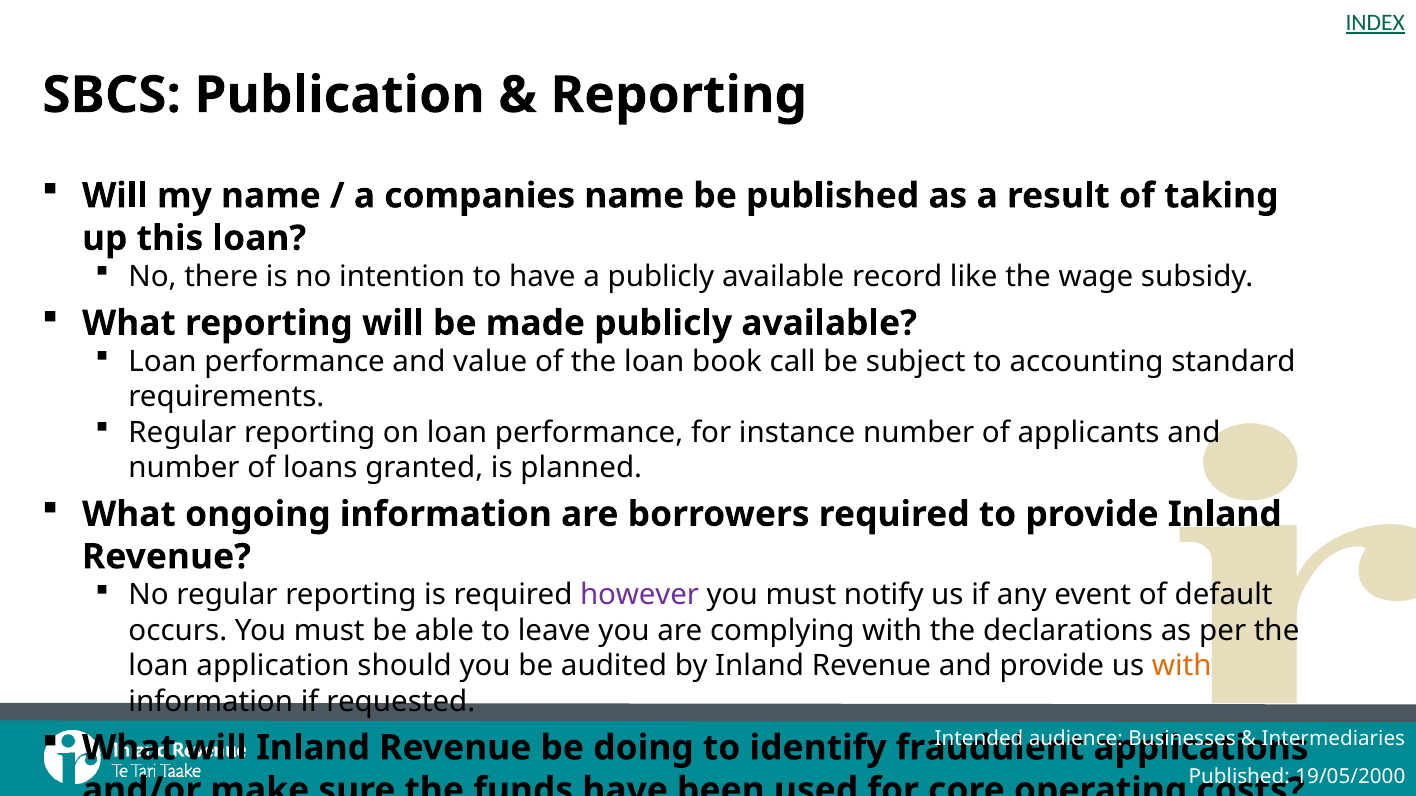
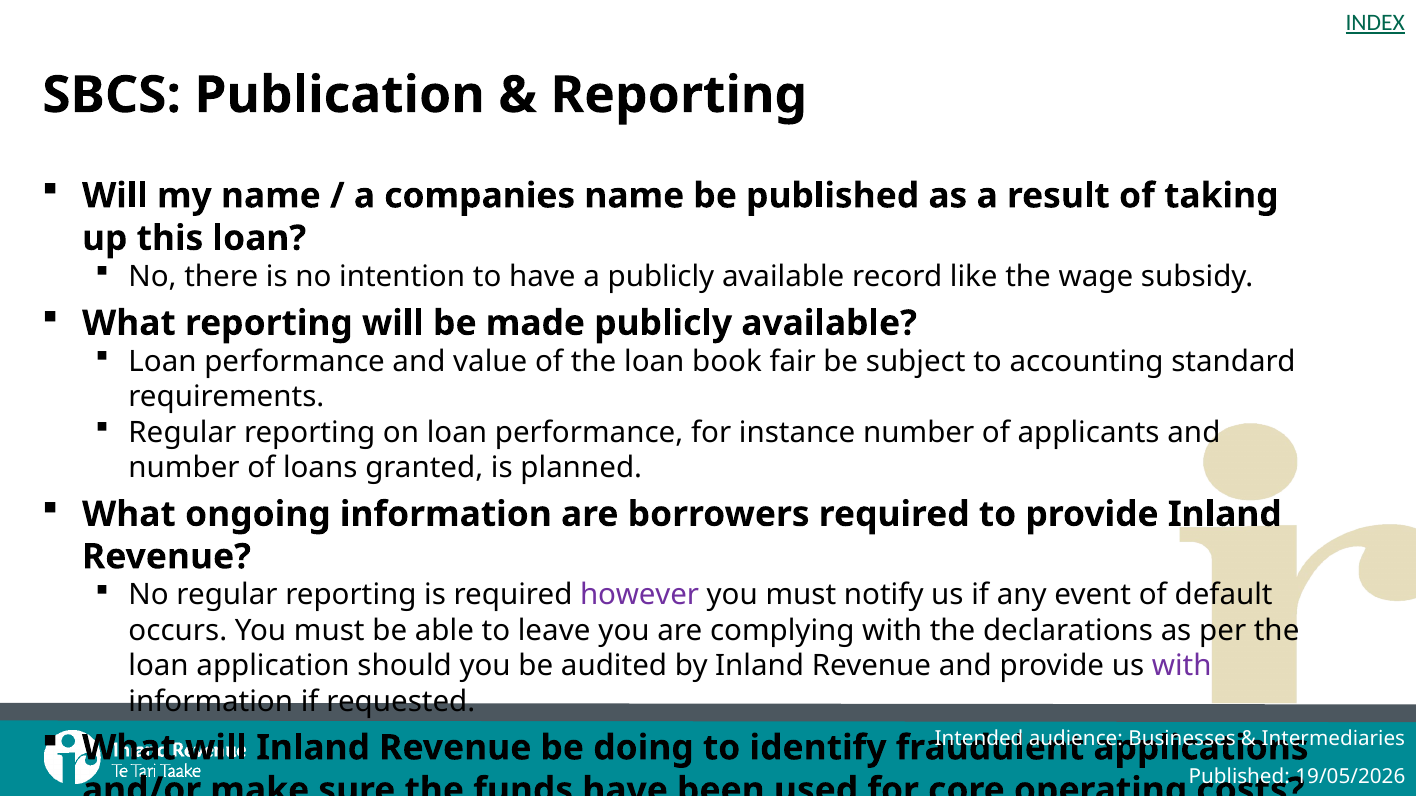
call: call -> fair (793, 362)
with colour: orange -> purple (1182, 666)
19/05/2000: 19/05/2000 -> 19/05/2026 (1350, 777)
